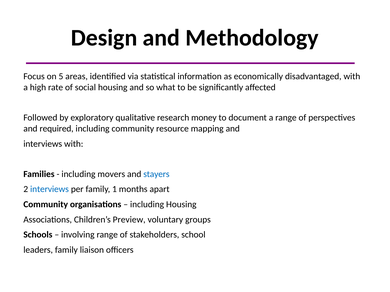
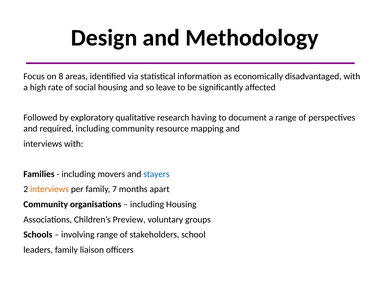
5: 5 -> 8 (61, 76)
what: what -> leave (166, 87)
money: money -> having (204, 118)
interviews colour: blue -> orange (49, 190)
1: 1 -> 7 (115, 190)
